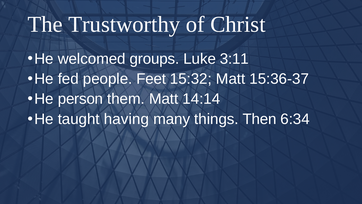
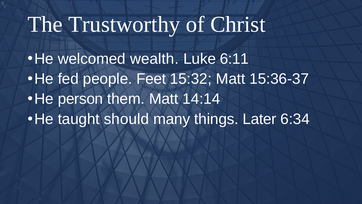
groups: groups -> wealth (154, 59)
3:11: 3:11 -> 6:11 (234, 59)
having: having -> should (126, 119)
Then: Then -> Later (260, 119)
